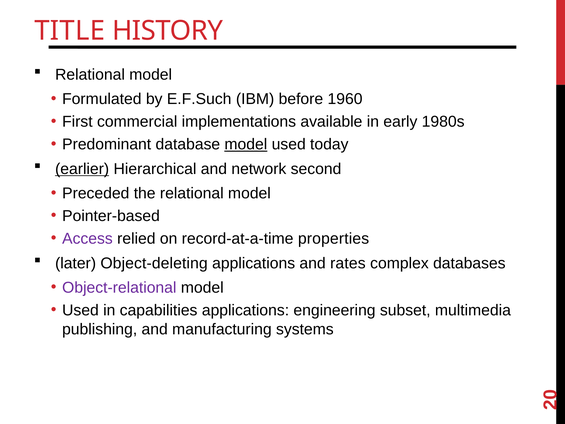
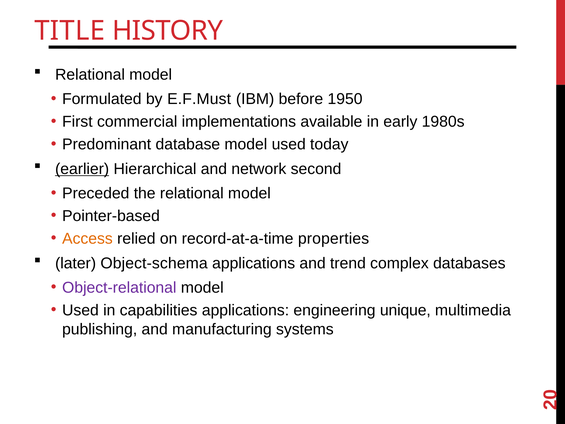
E.F.Such: E.F.Such -> E.F.Must (199, 99)
1960: 1960 -> 1950 (345, 99)
model underline: present -> none (246, 144)
Access colour: purple -> orange (87, 239)
Object-deleting: Object-deleting -> Object-schema (154, 263)
rates: rates -> trend (348, 263)
subset: subset -> unique (405, 310)
